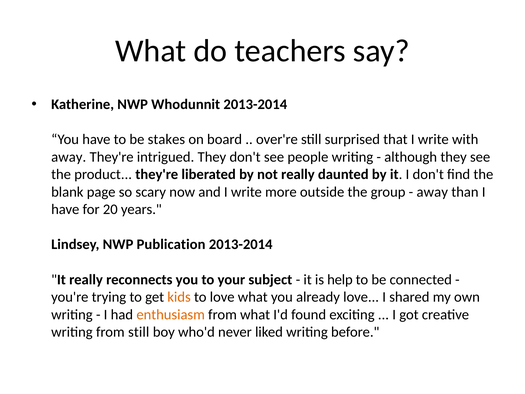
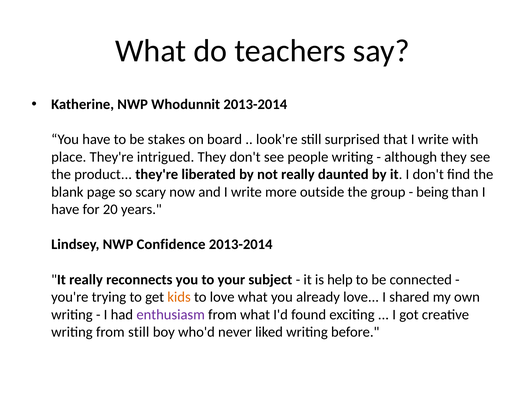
over're: over're -> look're (277, 139)
away: away -> place (69, 157)
away: away -> being (432, 192)
Publication: Publication -> Confidence (171, 244)
enthusiasm colour: orange -> purple (171, 314)
